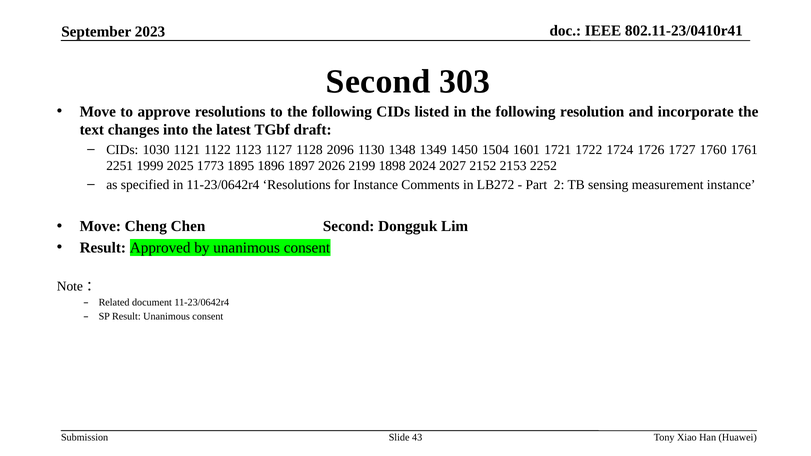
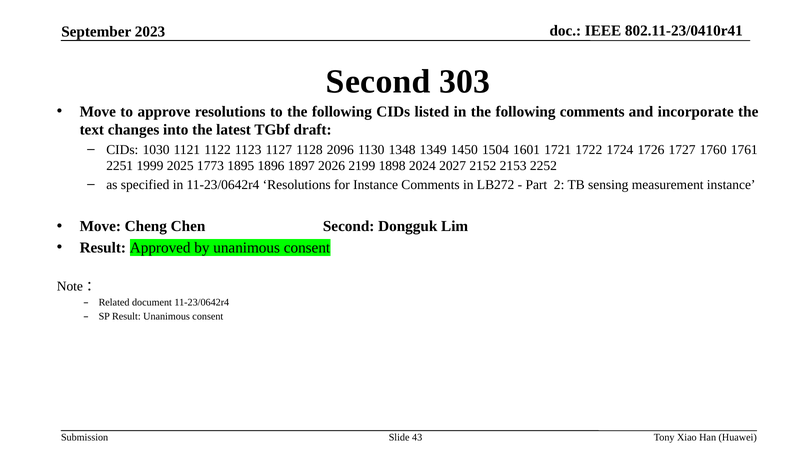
following resolution: resolution -> comments (592, 112)
